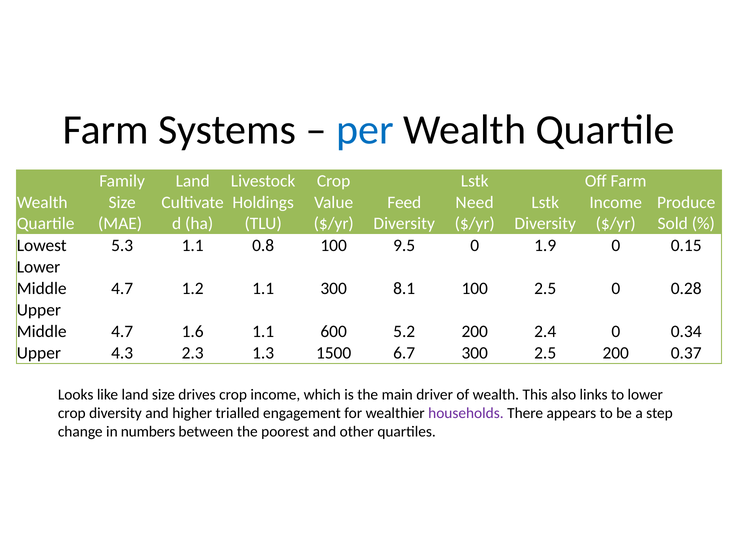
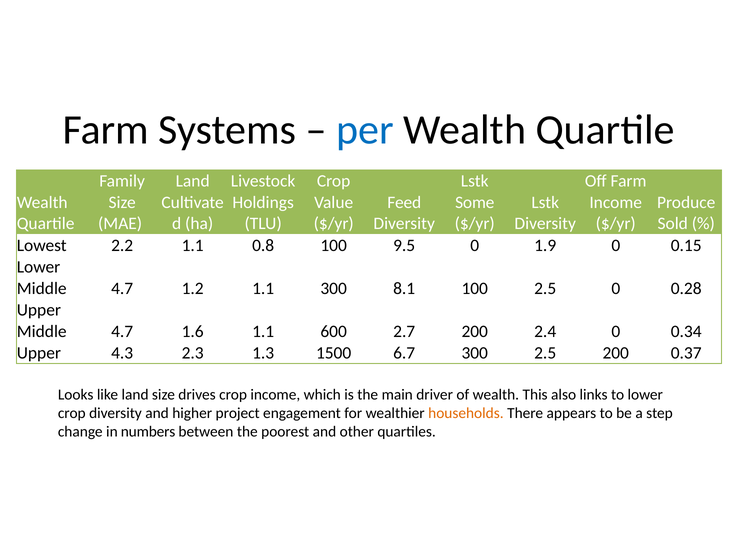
Need: Need -> Some (475, 203)
5.3: 5.3 -> 2.2 (122, 246)
5.2: 5.2 -> 2.7 (404, 332)
trialled: trialled -> project (238, 414)
households colour: purple -> orange (466, 414)
